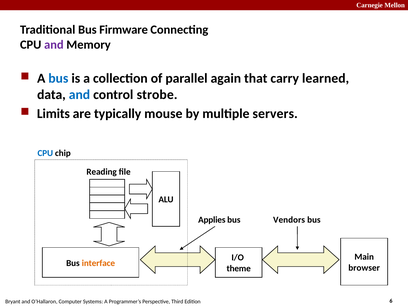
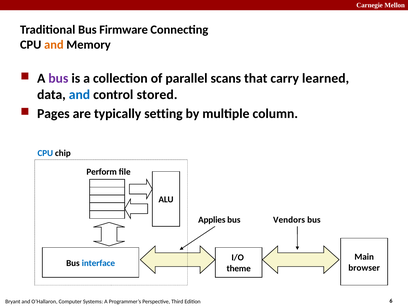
and colour: purple -> orange (54, 45)
bus colour: blue -> purple (58, 78)
again: again -> scans (226, 78)
strobe: strobe -> stored (157, 95)
Limits: Limits -> Pages (53, 114)
mouse: mouse -> setting (163, 114)
servers: servers -> column (275, 114)
Reading: Reading -> Perform (102, 172)
interface colour: orange -> blue (98, 263)
